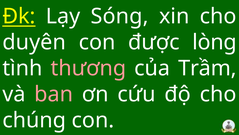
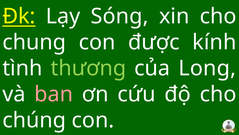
duyên: duyên -> chung (34, 42)
lòng: lòng -> kính (214, 42)
thương colour: pink -> light green (88, 68)
Trầm: Trầm -> Long (207, 68)
